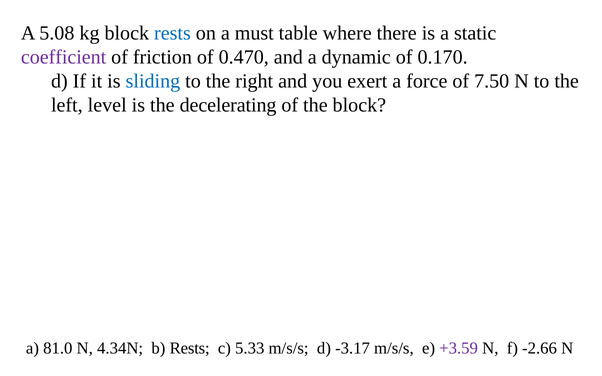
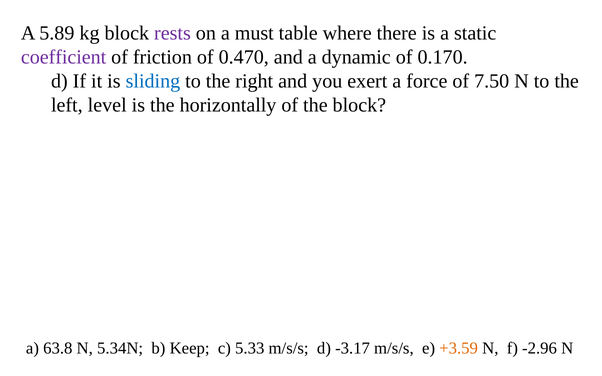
5.08: 5.08 -> 5.89 (57, 33)
rests colour: blue -> purple (172, 33)
decelerating: decelerating -> horizontally (228, 105)
81.0: 81.0 -> 63.8 (58, 349)
4.34N: 4.34N -> 5.34N (120, 349)
b Rests: Rests -> Keep (190, 349)
+3.59 colour: purple -> orange (459, 349)
-2.66: -2.66 -> -2.96 (540, 349)
